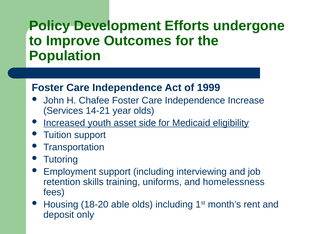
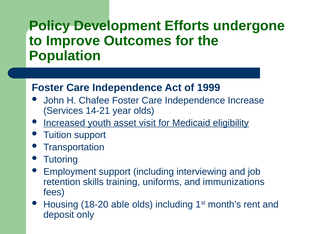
side: side -> visit (147, 123)
homelessness: homelessness -> immunizations (234, 182)
